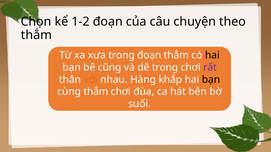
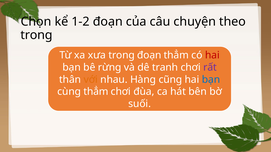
thẳm: thẳm -> trong (37, 35)
hai colour: black -> red (212, 55)
cũng: cũng -> rừng (110, 68)
dê trong: trong -> tranh (165, 68)
khắp: khắp -> cũng (170, 80)
bạn colour: black -> blue (211, 80)
